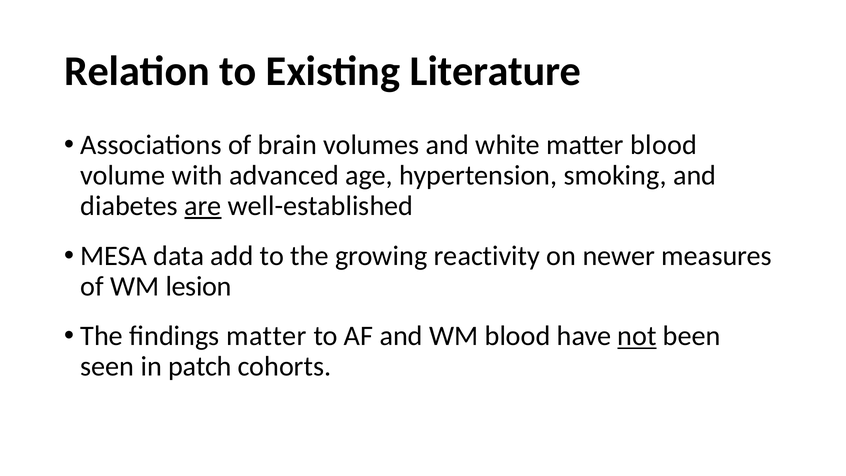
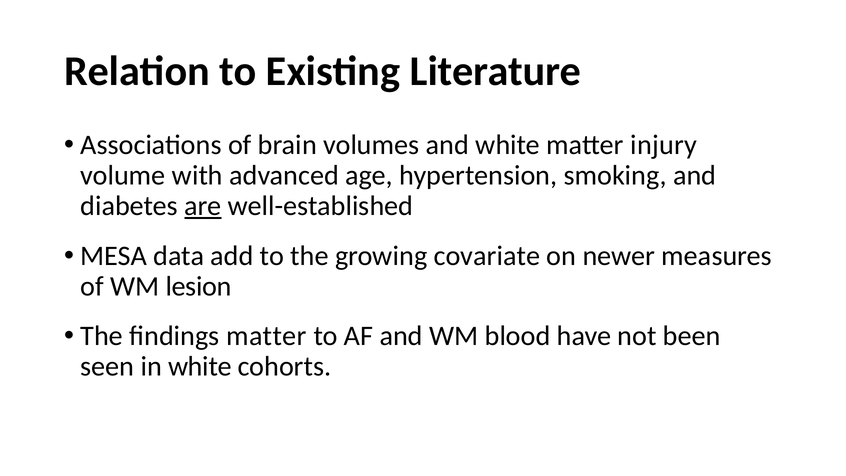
matter blood: blood -> injury (664, 145)
reactivity: reactivity -> covariate (487, 256)
not underline: present -> none (637, 336)
in patch: patch -> white (200, 367)
